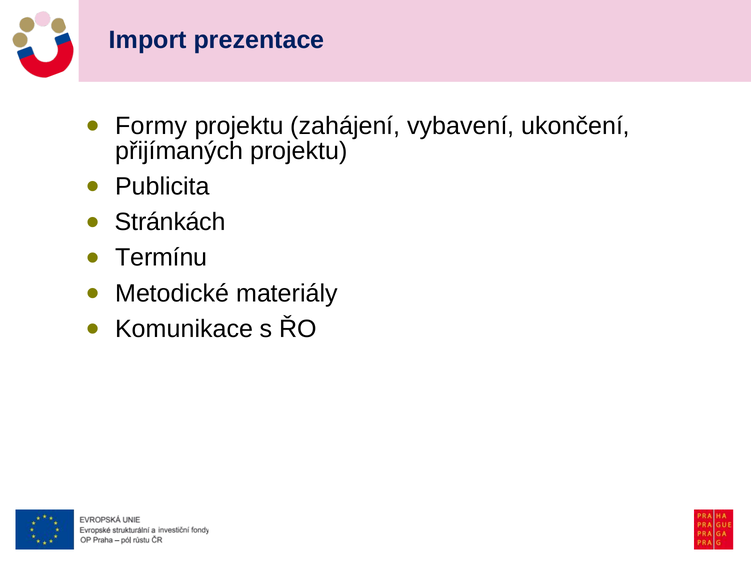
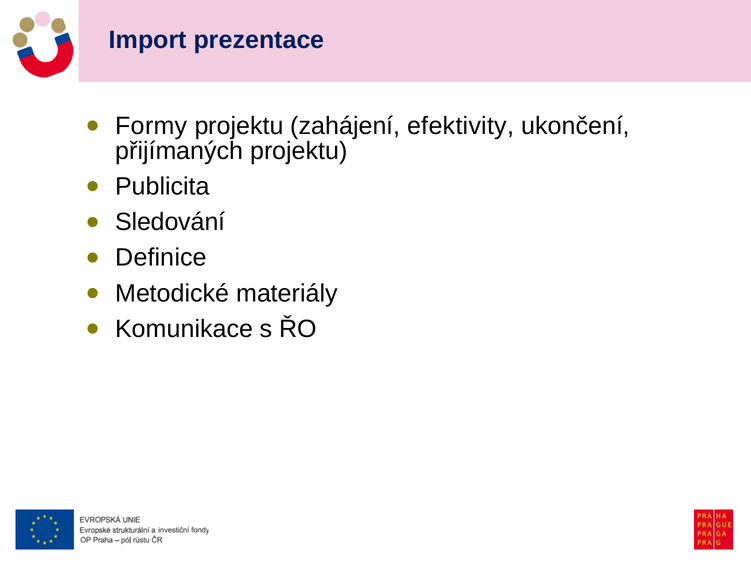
vybavení: vybavení -> efektivity (461, 126)
Stránkách: Stránkách -> Sledování (170, 222)
Termínu: Termínu -> Definice (161, 258)
